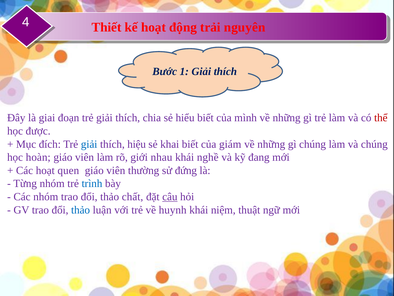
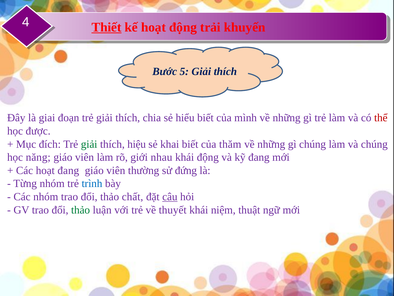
Thiết underline: none -> present (106, 27)
nguyên: nguyên -> khuyến (245, 27)
1: 1 -> 5 (184, 71)
giải colour: blue -> green (89, 144)
giám: giám -> thăm (230, 144)
hoàn: hoàn -> năng (38, 157)
khái nghề: nghề -> động (208, 157)
hoạt quen: quen -> đang (68, 170)
thảo colour: blue -> green (81, 210)
huynh: huynh -> thuyết (173, 210)
